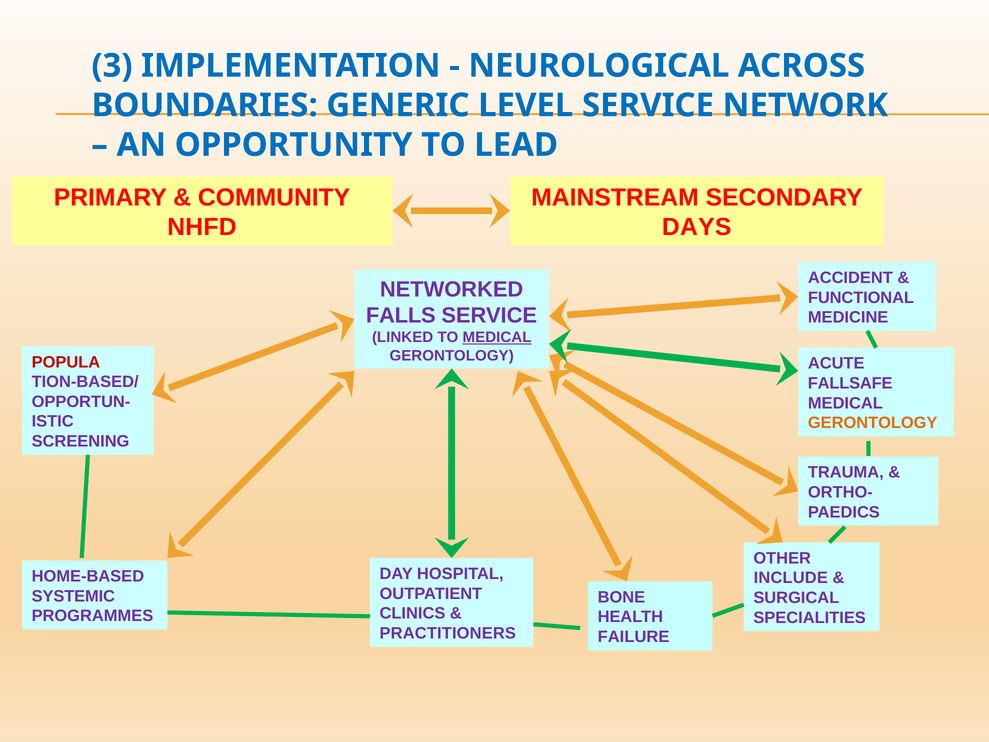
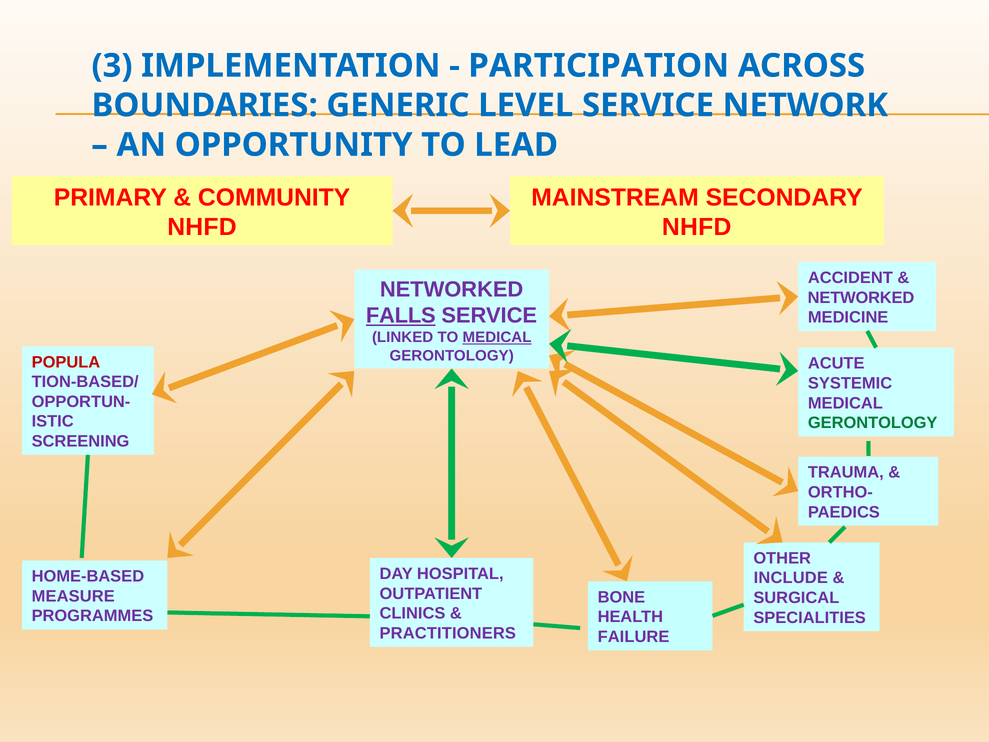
NEUROLOGICAL: NEUROLOGICAL -> PARTICIPATION (599, 66)
DAYS: DAYS -> NHFD (697, 227)
FUNCTIONAL: FUNCTIONAL -> NETWORKED (861, 297)
FALLS underline: none -> present (401, 316)
FALLSAFE: FALLSAFE -> SYSTEMIC (850, 383)
GERONTOLOGY colour: orange -> green (873, 423)
SYSTEMIC: SYSTEMIC -> MEASURE (73, 596)
